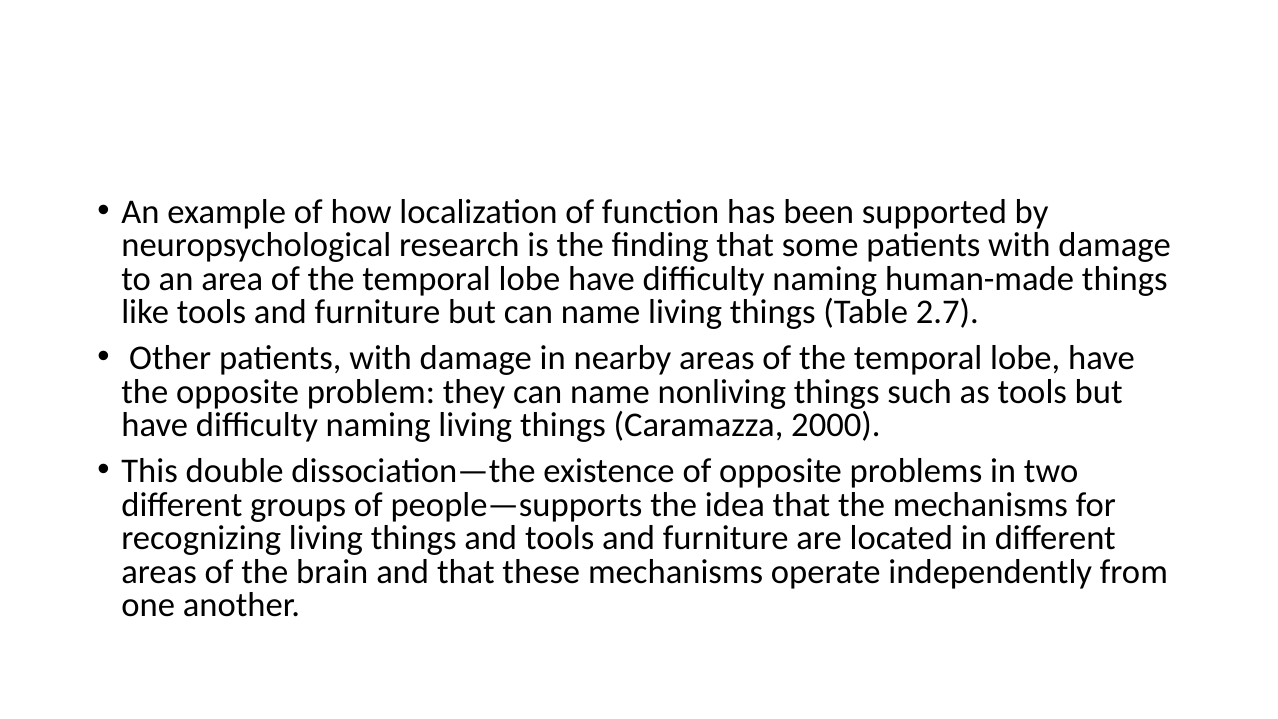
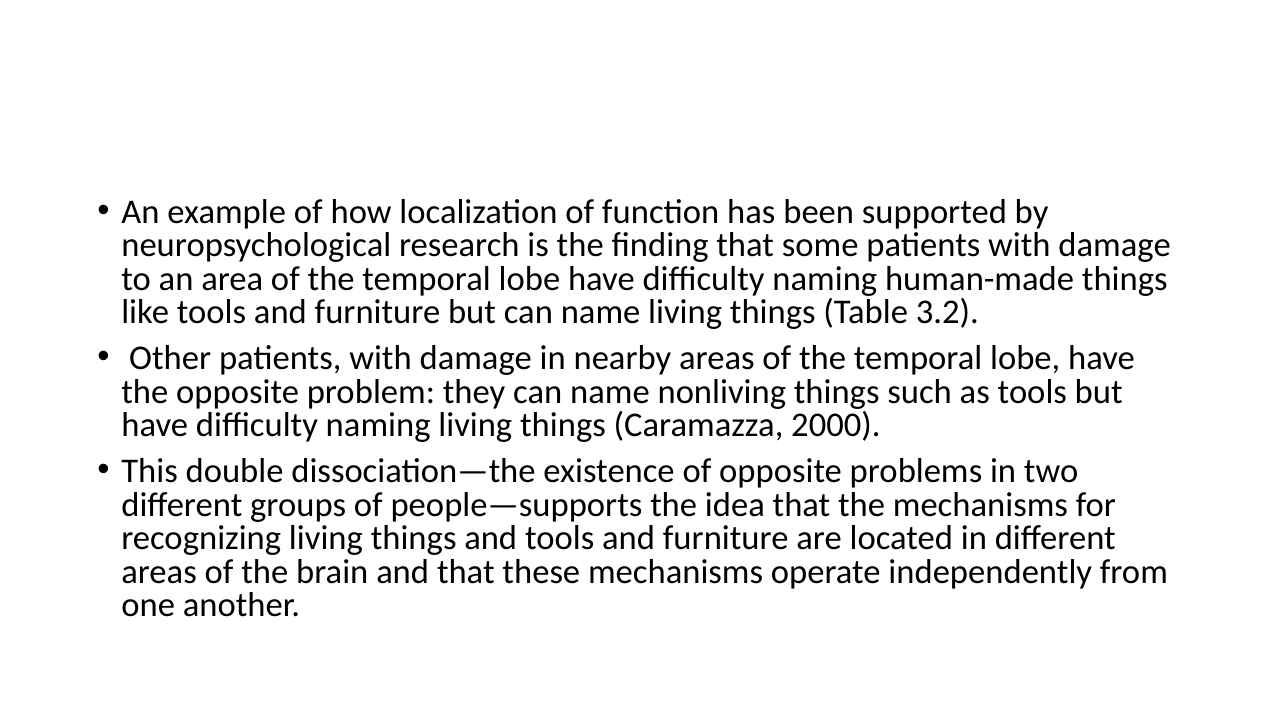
2.7: 2.7 -> 3.2 (947, 313)
